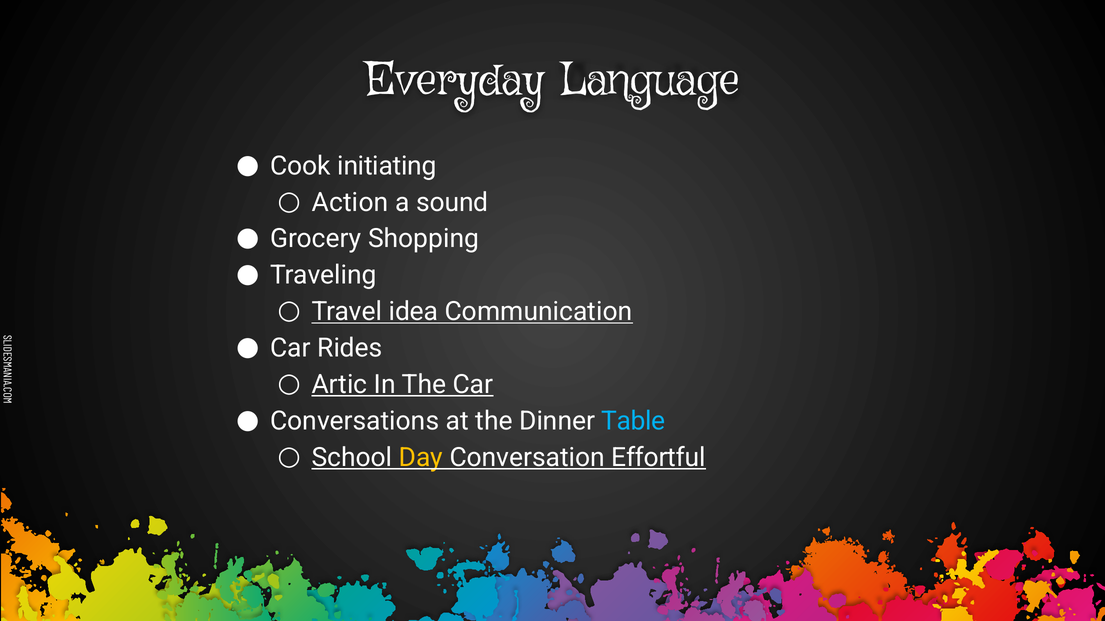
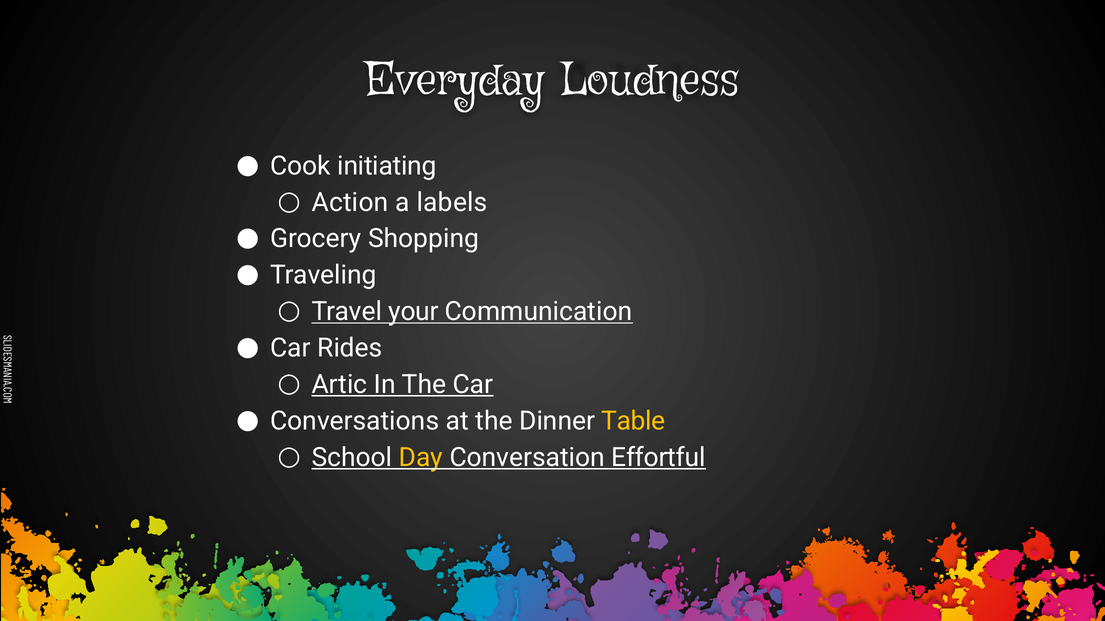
Language: Language -> Loudness (649, 79)
sound: sound -> labels (452, 202)
idea: idea -> your (414, 312)
Table colour: light blue -> yellow (633, 421)
